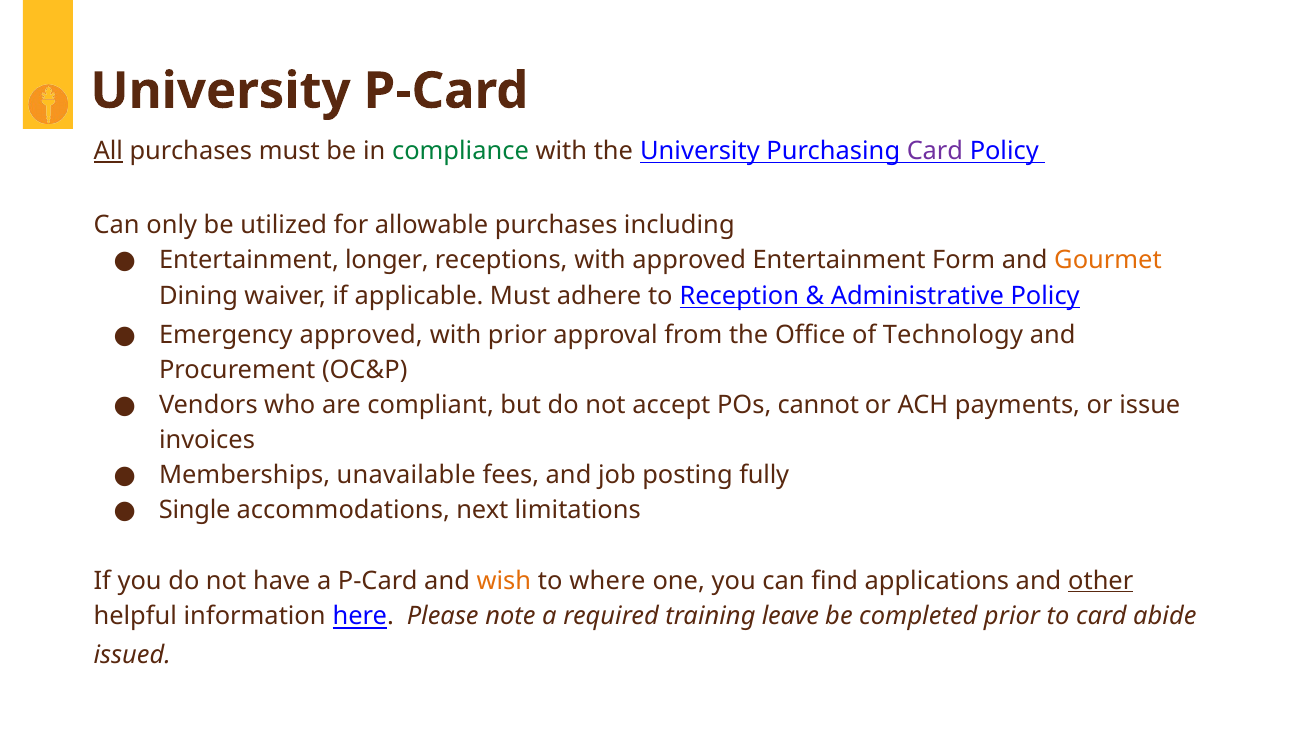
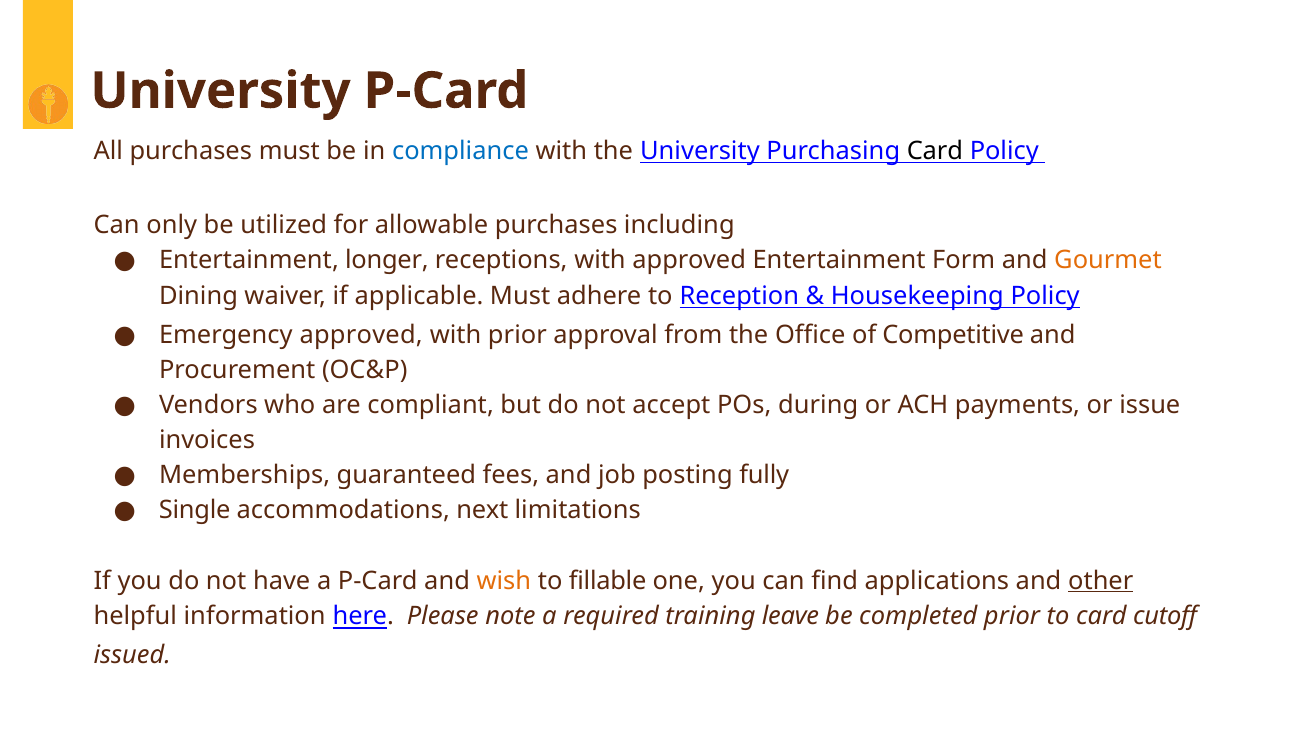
All underline: present -> none (108, 151)
compliance colour: green -> blue (460, 151)
Card colour: purple -> black (935, 151)
Administrative: Administrative -> Housekeeping (917, 296)
Technology: Technology -> Competitive (953, 335)
cannot: cannot -> during (818, 405)
unavailable: unavailable -> guaranteed (406, 475)
where: where -> fillable (608, 580)
abide: abide -> cutoff (1165, 616)
